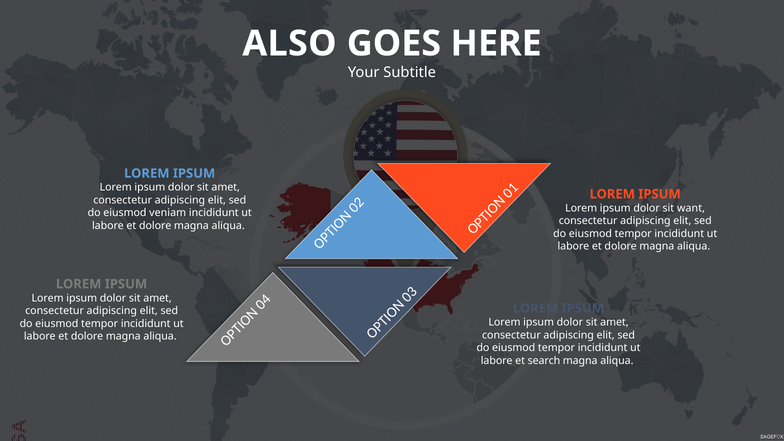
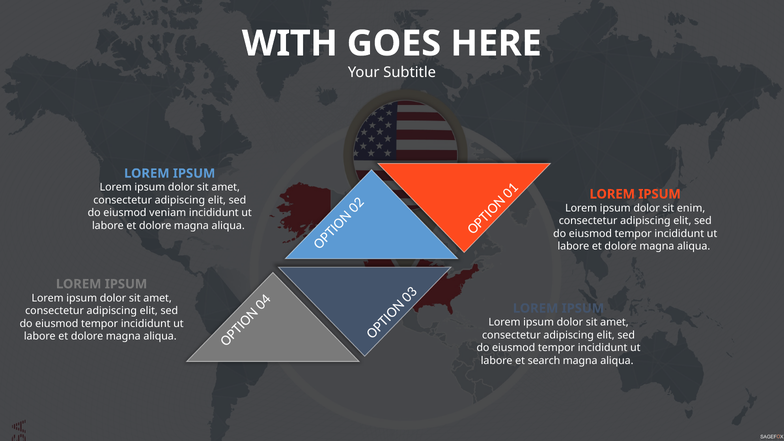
ALSO: ALSO -> WITH (290, 44)
want: want -> enim (691, 208)
